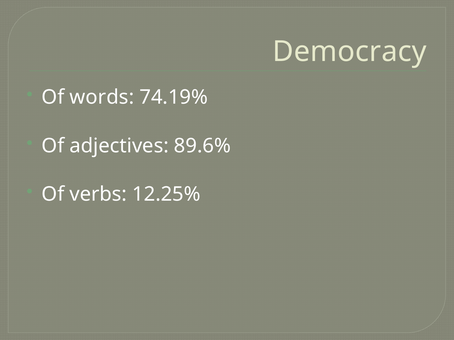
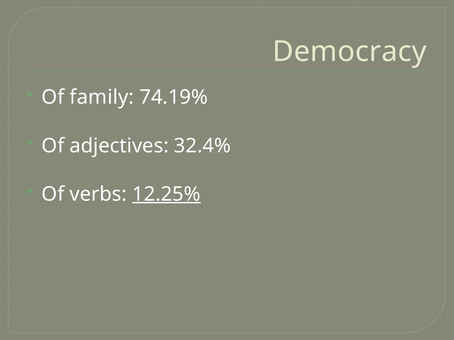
words: words -> family (102, 97)
89.6%: 89.6% -> 32.4% (202, 146)
12.25% underline: none -> present (166, 194)
